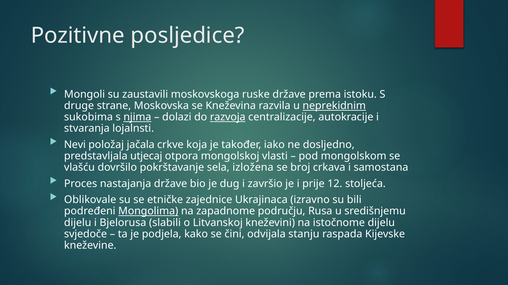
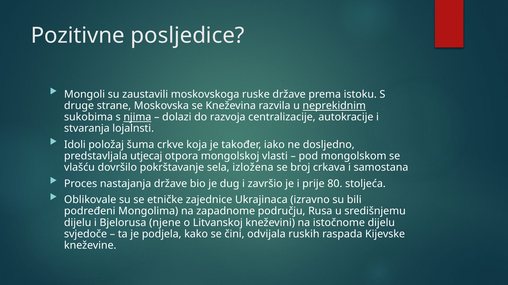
razvoja underline: present -> none (228, 117)
Nevi: Nevi -> Idoli (75, 145)
jačala: jačala -> šuma (141, 145)
12: 12 -> 80 (335, 184)
Mongolima underline: present -> none (148, 212)
slabili: slabili -> njene (165, 223)
stanju: stanju -> ruskih (304, 235)
